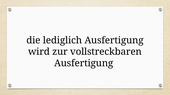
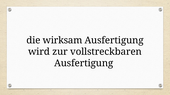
lediglich: lediglich -> wirksam (63, 41)
